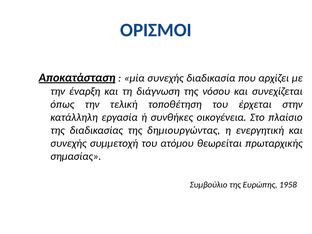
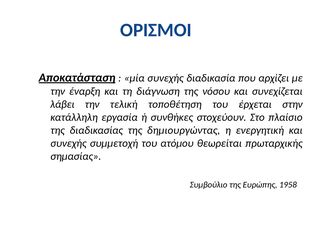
όπως: όπως -> λάβει (62, 104)
οικογένεια: οικογένεια -> στοχεύουν (221, 117)
